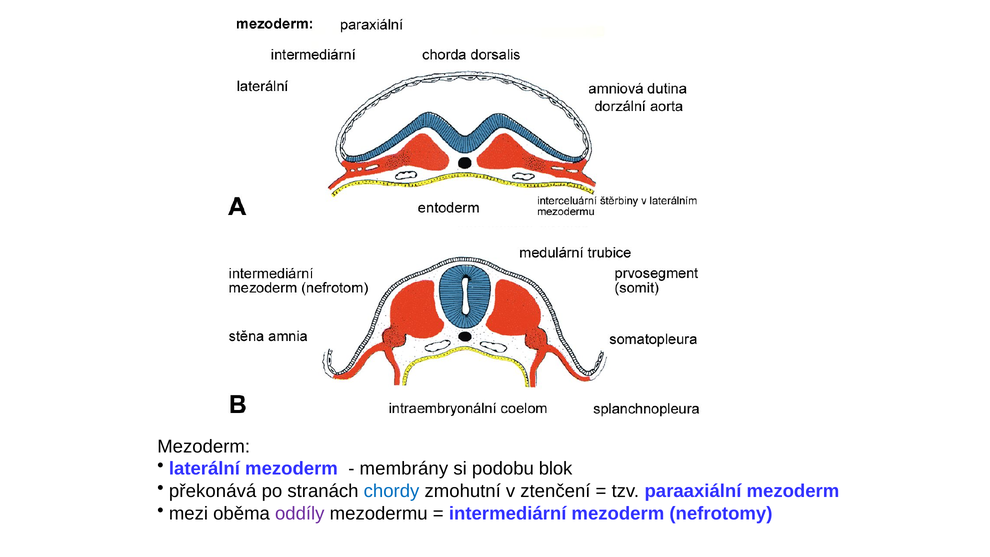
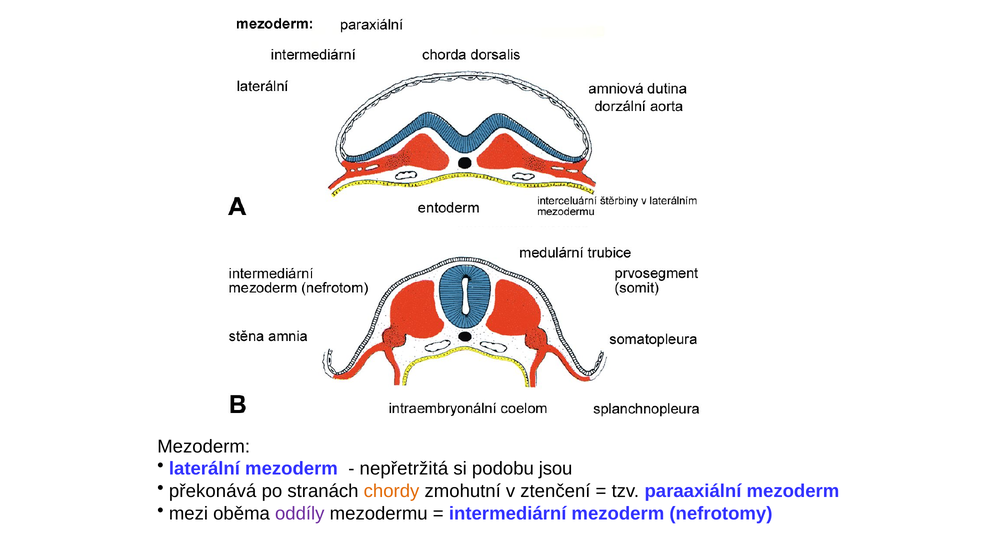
membrány: membrány -> nepřetržitá (404, 469)
blok: blok -> jsou (556, 469)
chordy colour: blue -> orange (392, 491)
